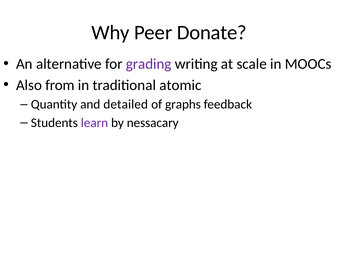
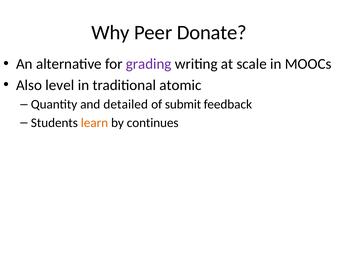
from: from -> level (60, 85)
graphs: graphs -> submit (183, 105)
learn colour: purple -> orange (94, 123)
nessacary: nessacary -> continues (153, 123)
